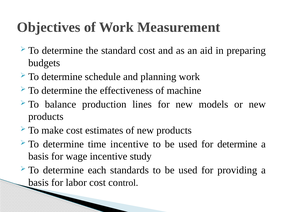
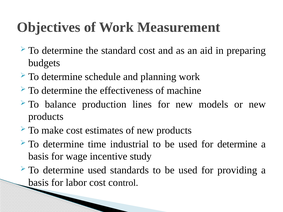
time incentive: incentive -> industrial (129, 144)
determine each: each -> used (97, 170)
